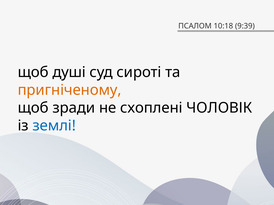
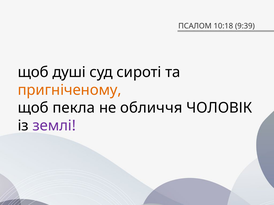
зради: зради -> пекла (74, 108)
схоплені: схоплені -> обличчя (151, 108)
землі colour: blue -> purple (54, 126)
